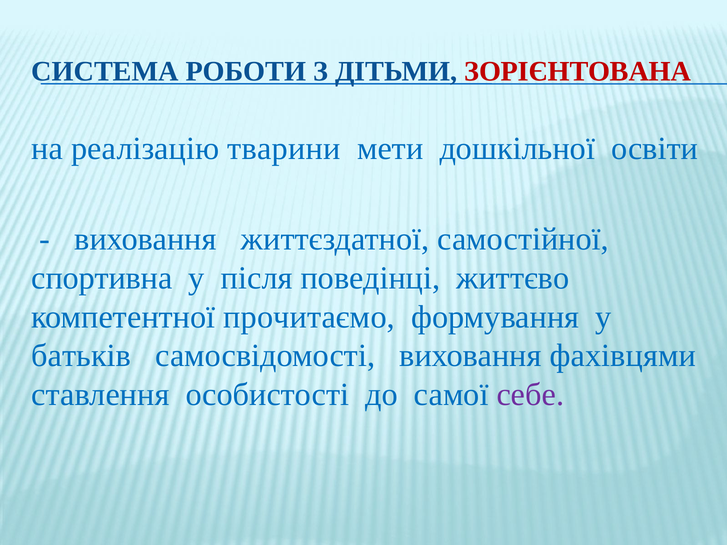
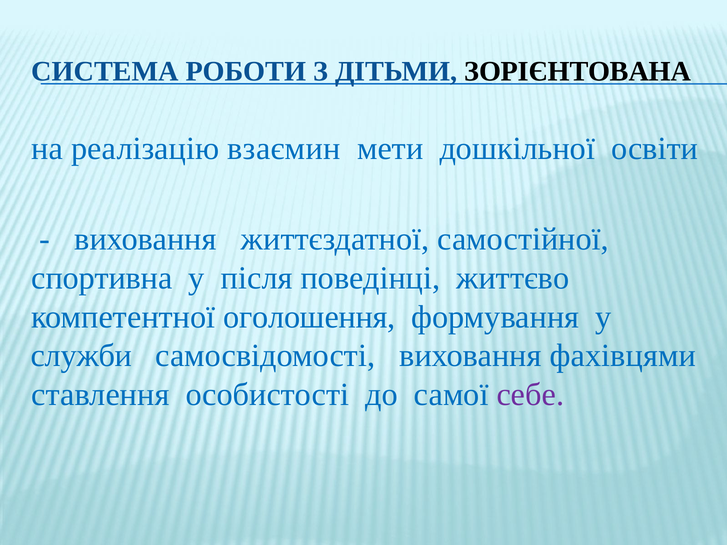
ЗОРІЄНТОВАНА colour: red -> black (578, 72)
тварини: тварини -> взаємин (284, 149)
прочитаємо: прочитаємо -> оголошення (309, 317)
батьків: батьків -> служби (81, 356)
